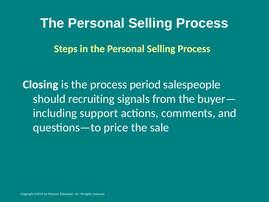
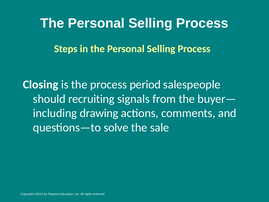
support: support -> drawing (99, 113)
price: price -> solve (116, 127)
